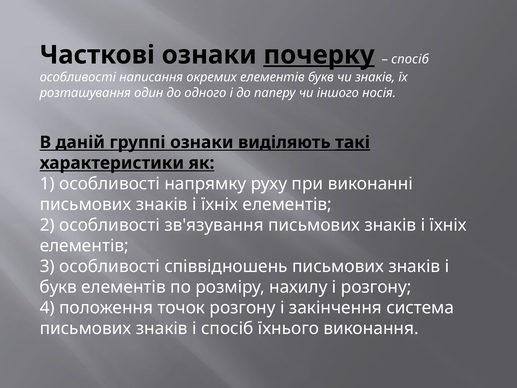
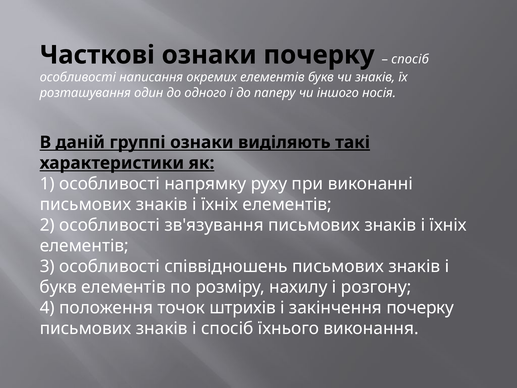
почерку underline: present -> none (319, 55)
точок розгону: розгону -> штрихів (243, 308)
закінчення система: система -> почерку (420, 308)
